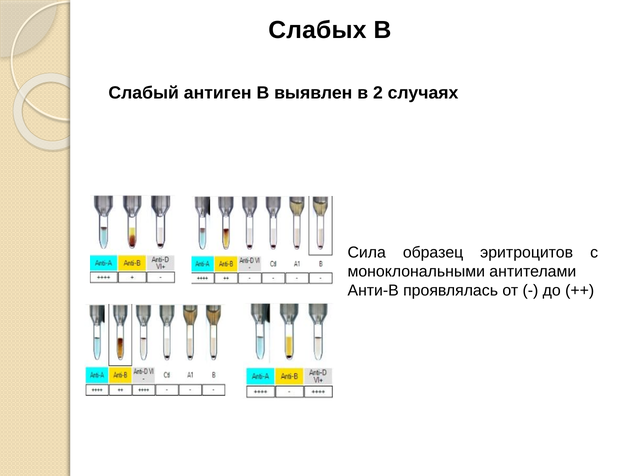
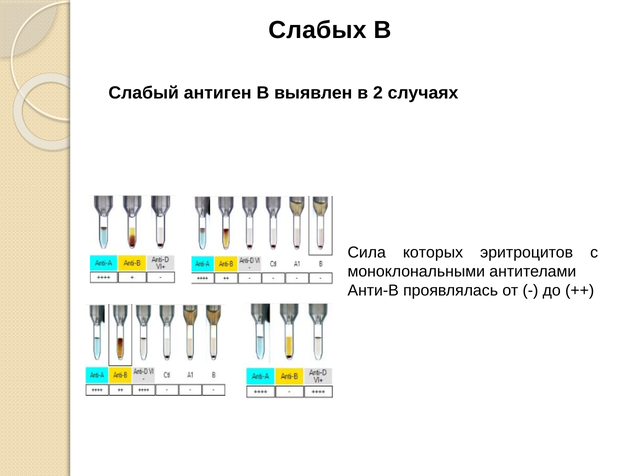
образец: образец -> которых (433, 252)
